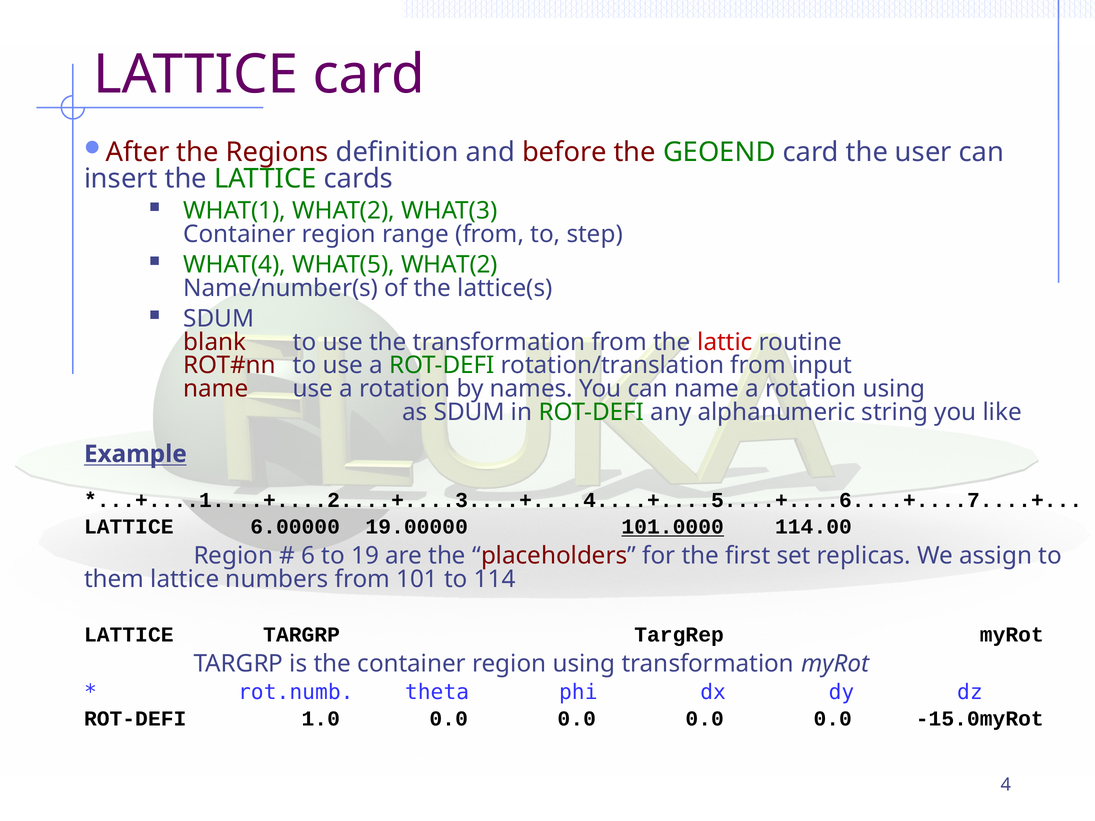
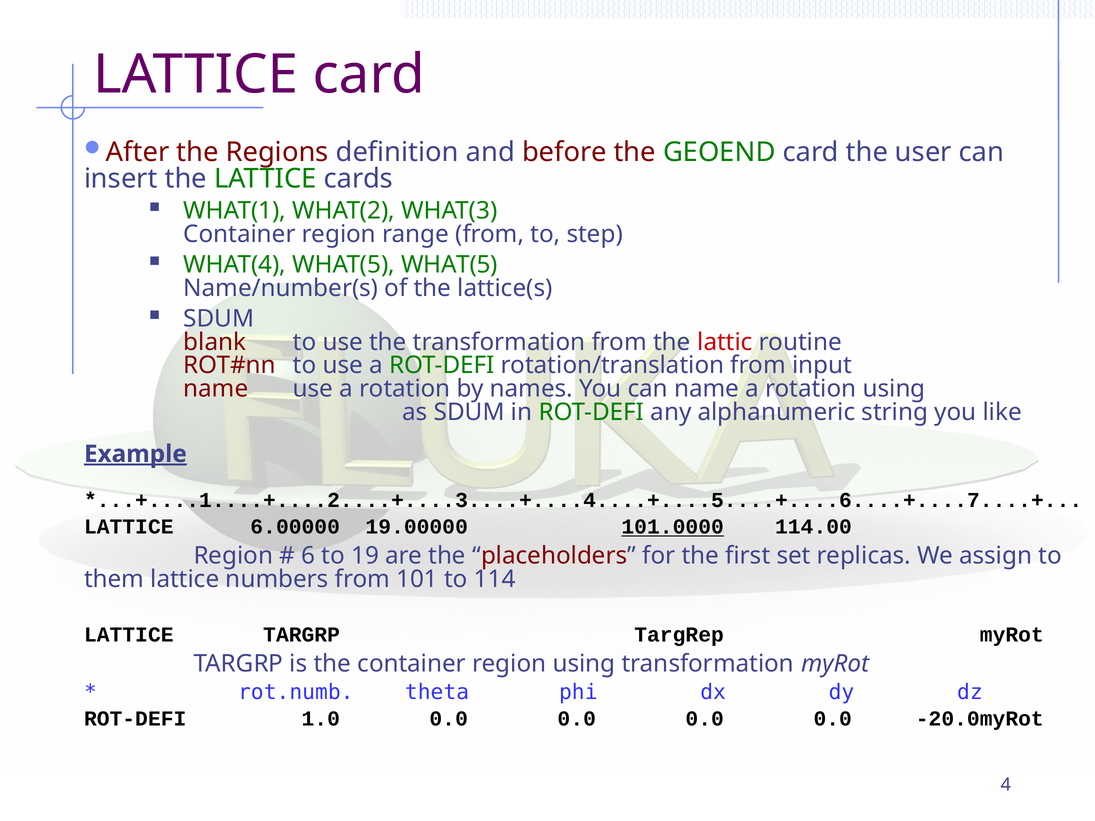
WHAT(5 WHAT(2: WHAT(2 -> WHAT(5 (449, 265)
Example underline: none -> present (135, 454)
-15.0myRot: -15.0myRot -> -20.0myRot (980, 719)
